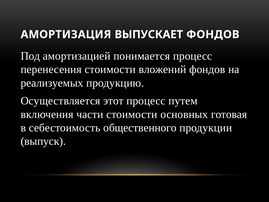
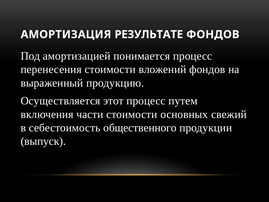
ВЫПУСКАЕТ: ВЫПУСКАЕТ -> РЕЗУЛЬТАТЕ (149, 34)
реализуемых: реализуемых -> выраженный (52, 83)
готовая: готовая -> свежий (229, 114)
